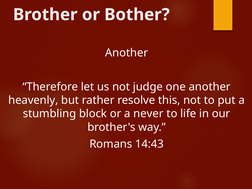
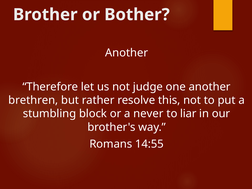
heavenly: heavenly -> brethren (33, 100)
life: life -> liar (188, 114)
14:43: 14:43 -> 14:55 (149, 144)
